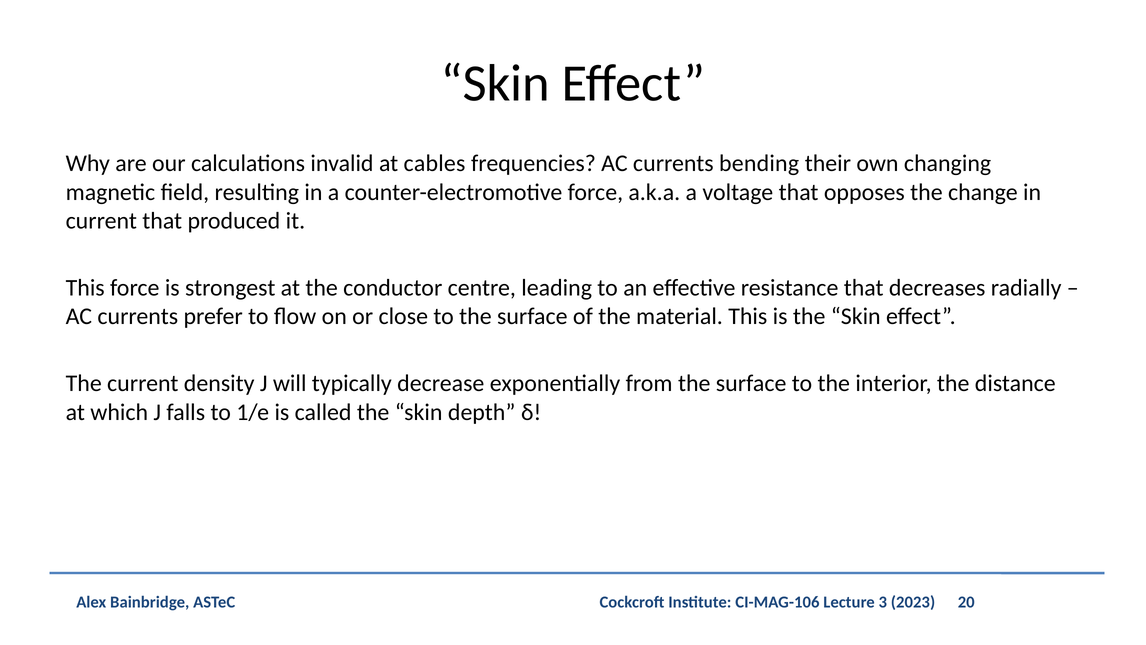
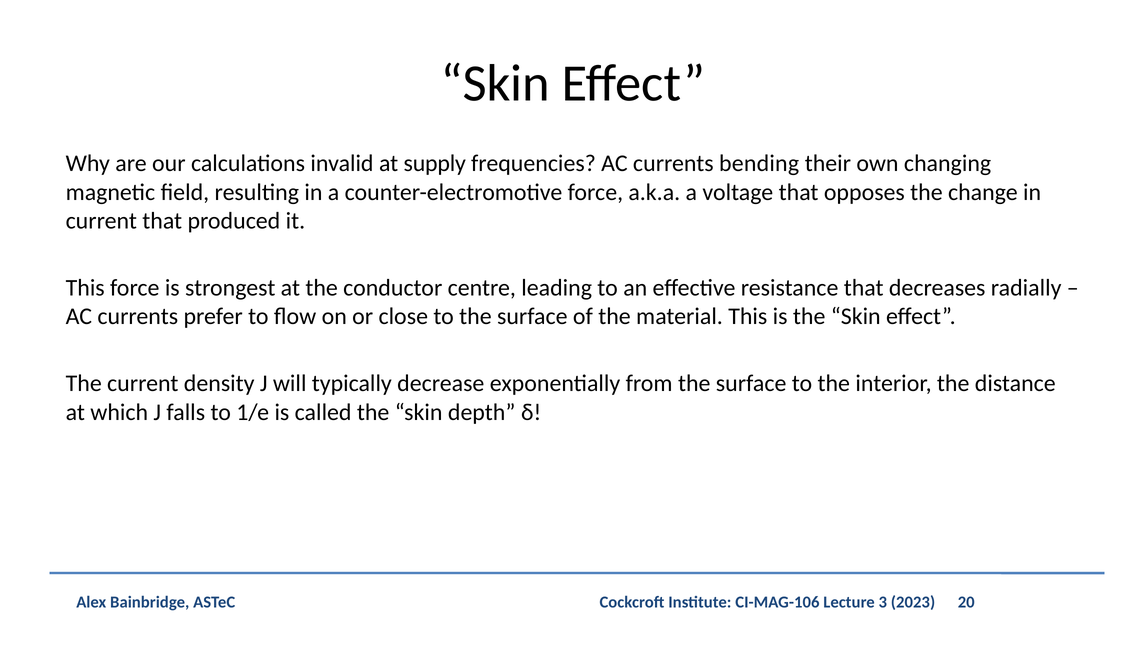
cables: cables -> supply (435, 163)
